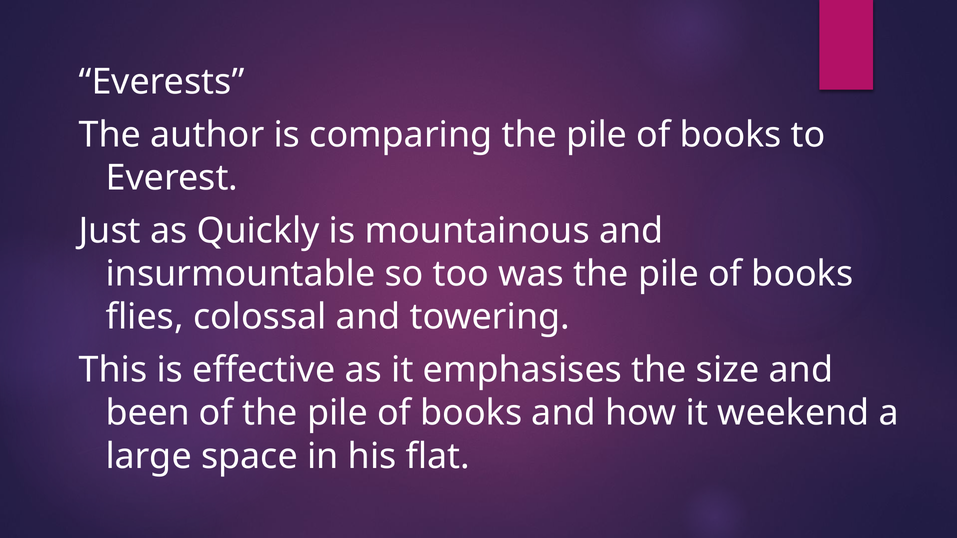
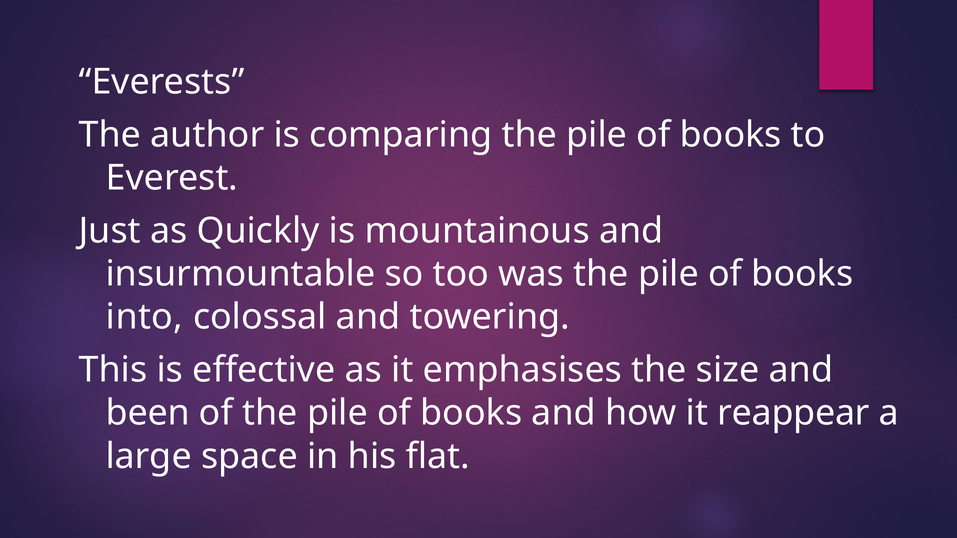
flies: flies -> into (144, 317)
weekend: weekend -> reappear (794, 413)
